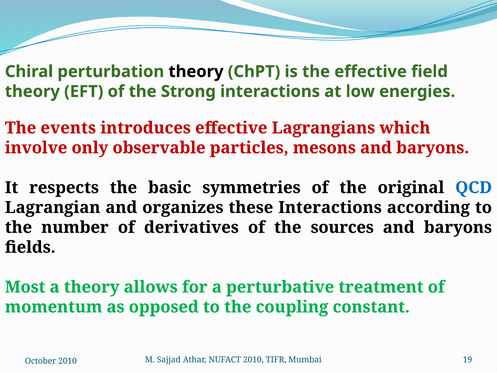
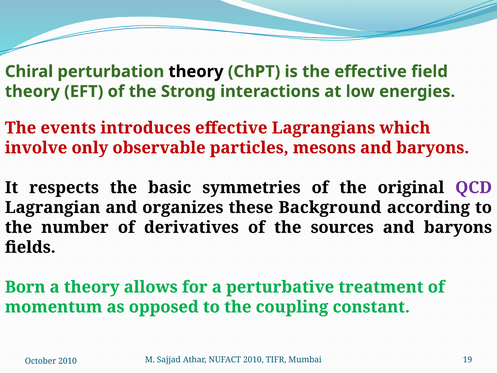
QCD colour: blue -> purple (474, 188)
these Interactions: Interactions -> Background (330, 207)
Most: Most -> Born (25, 287)
